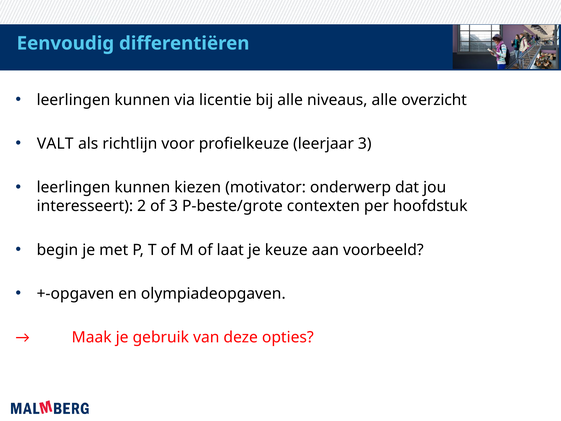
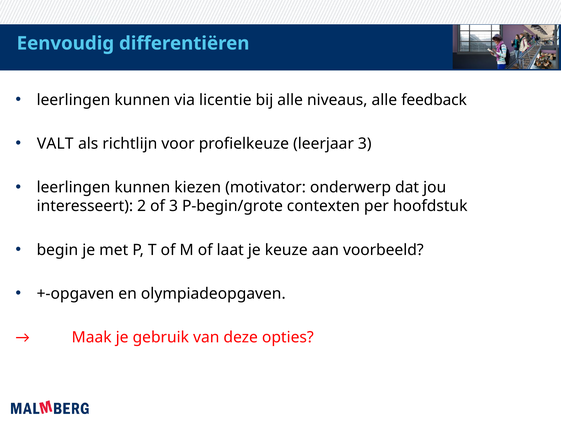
overzicht: overzicht -> feedback (434, 100)
P-beste/grote: P-beste/grote -> P-begin/grote (232, 206)
